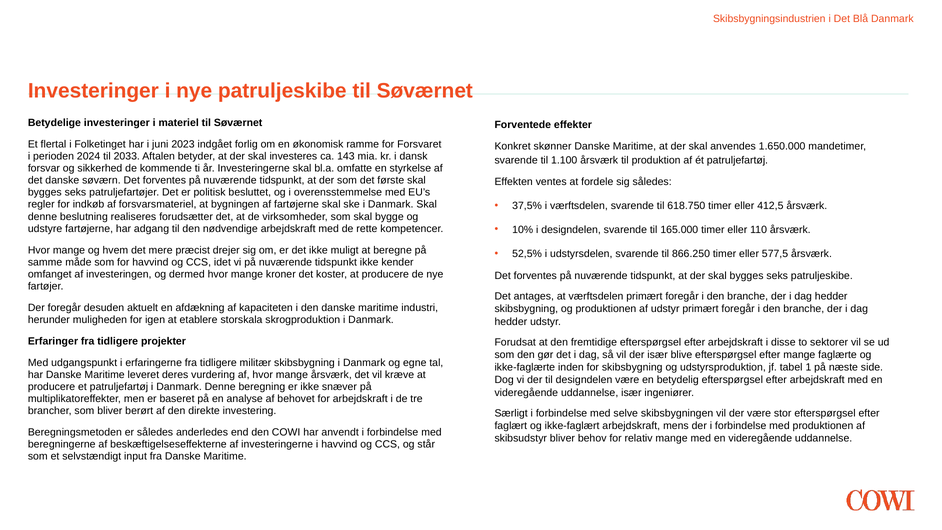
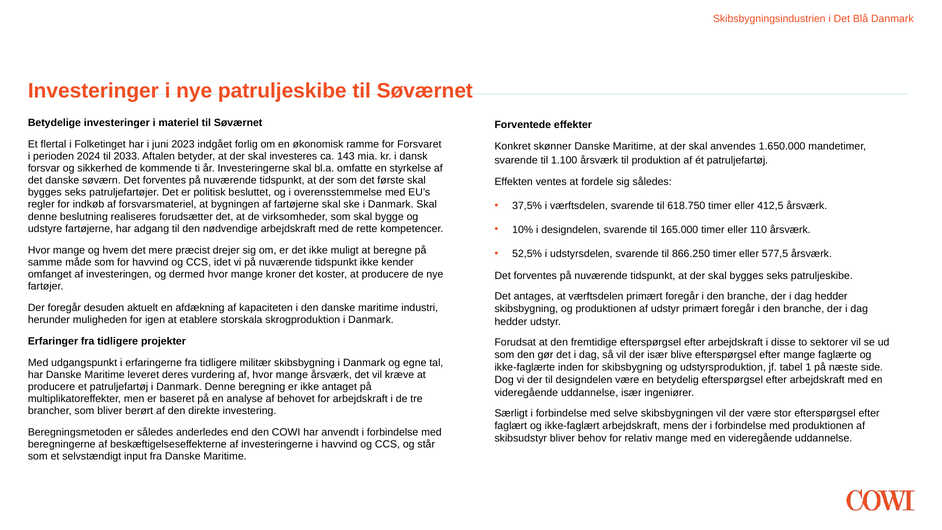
snæver: snæver -> antaget (339, 387)
